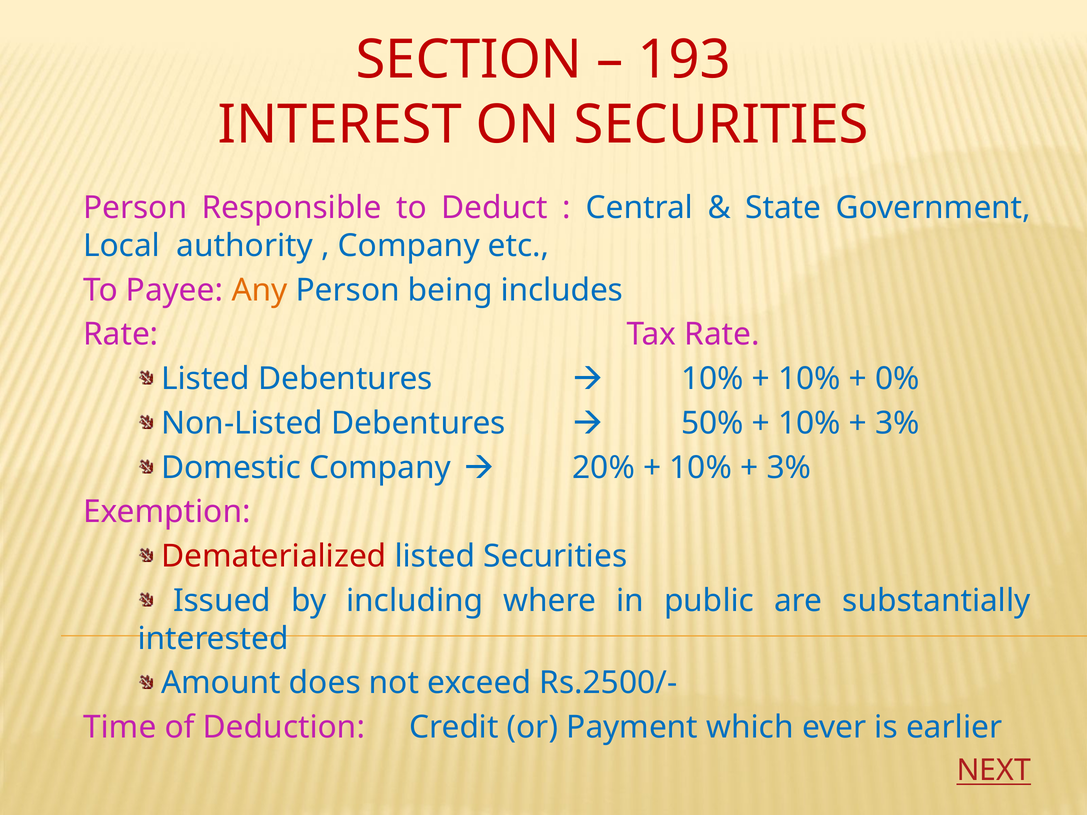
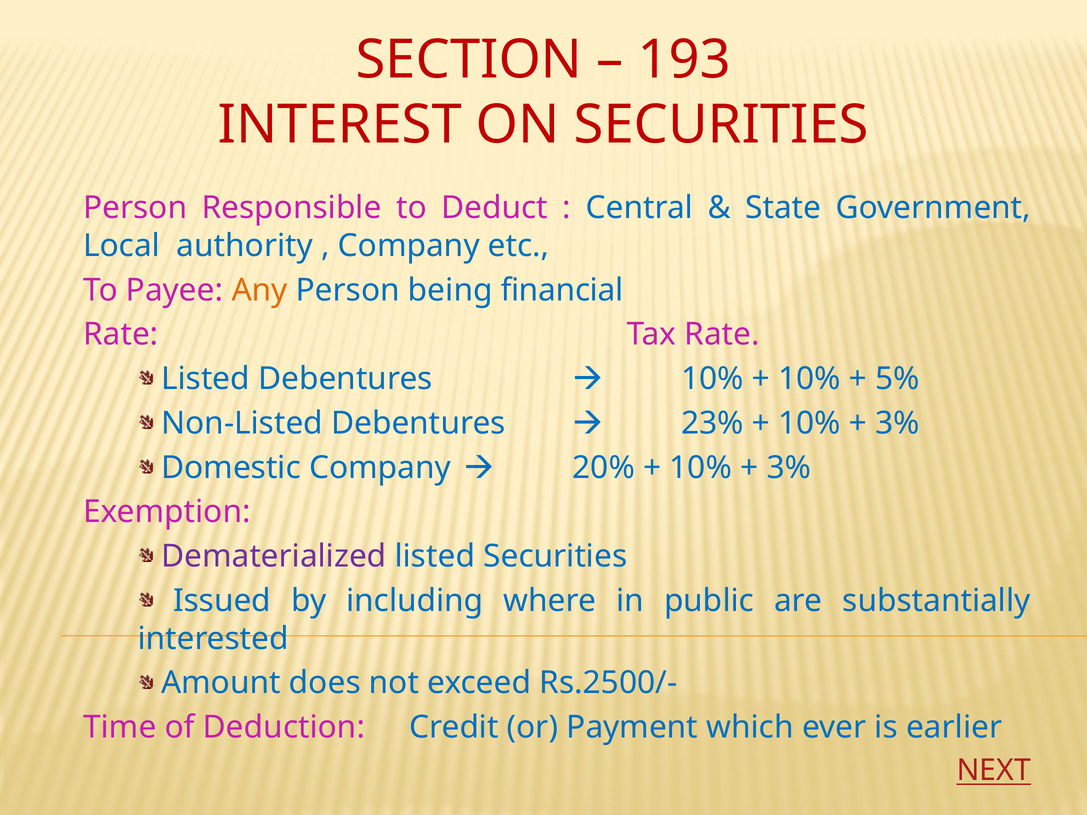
includes: includes -> financial (562, 290)
0%: 0% -> 5% (898, 379)
50%: 50% -> 23% (712, 423)
Dematerialized colour: red -> purple (274, 556)
